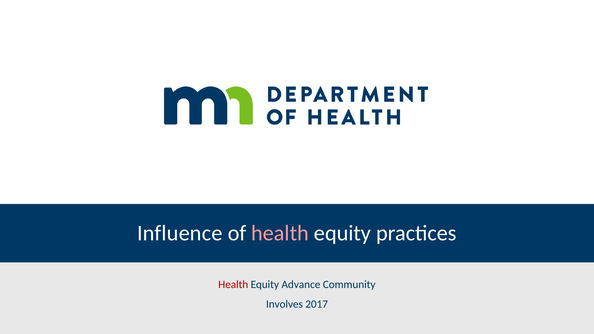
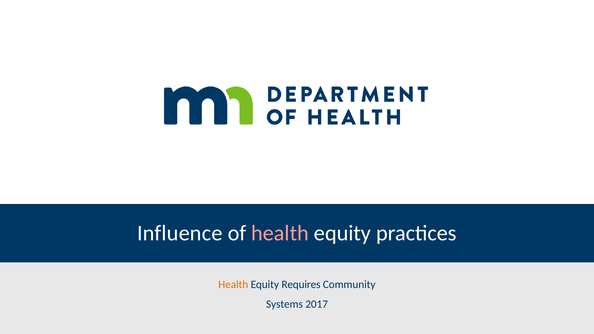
Health colour: red -> orange (233, 285)
Advance: Advance -> Requires (301, 285)
Involves: Involves -> Systems (284, 304)
